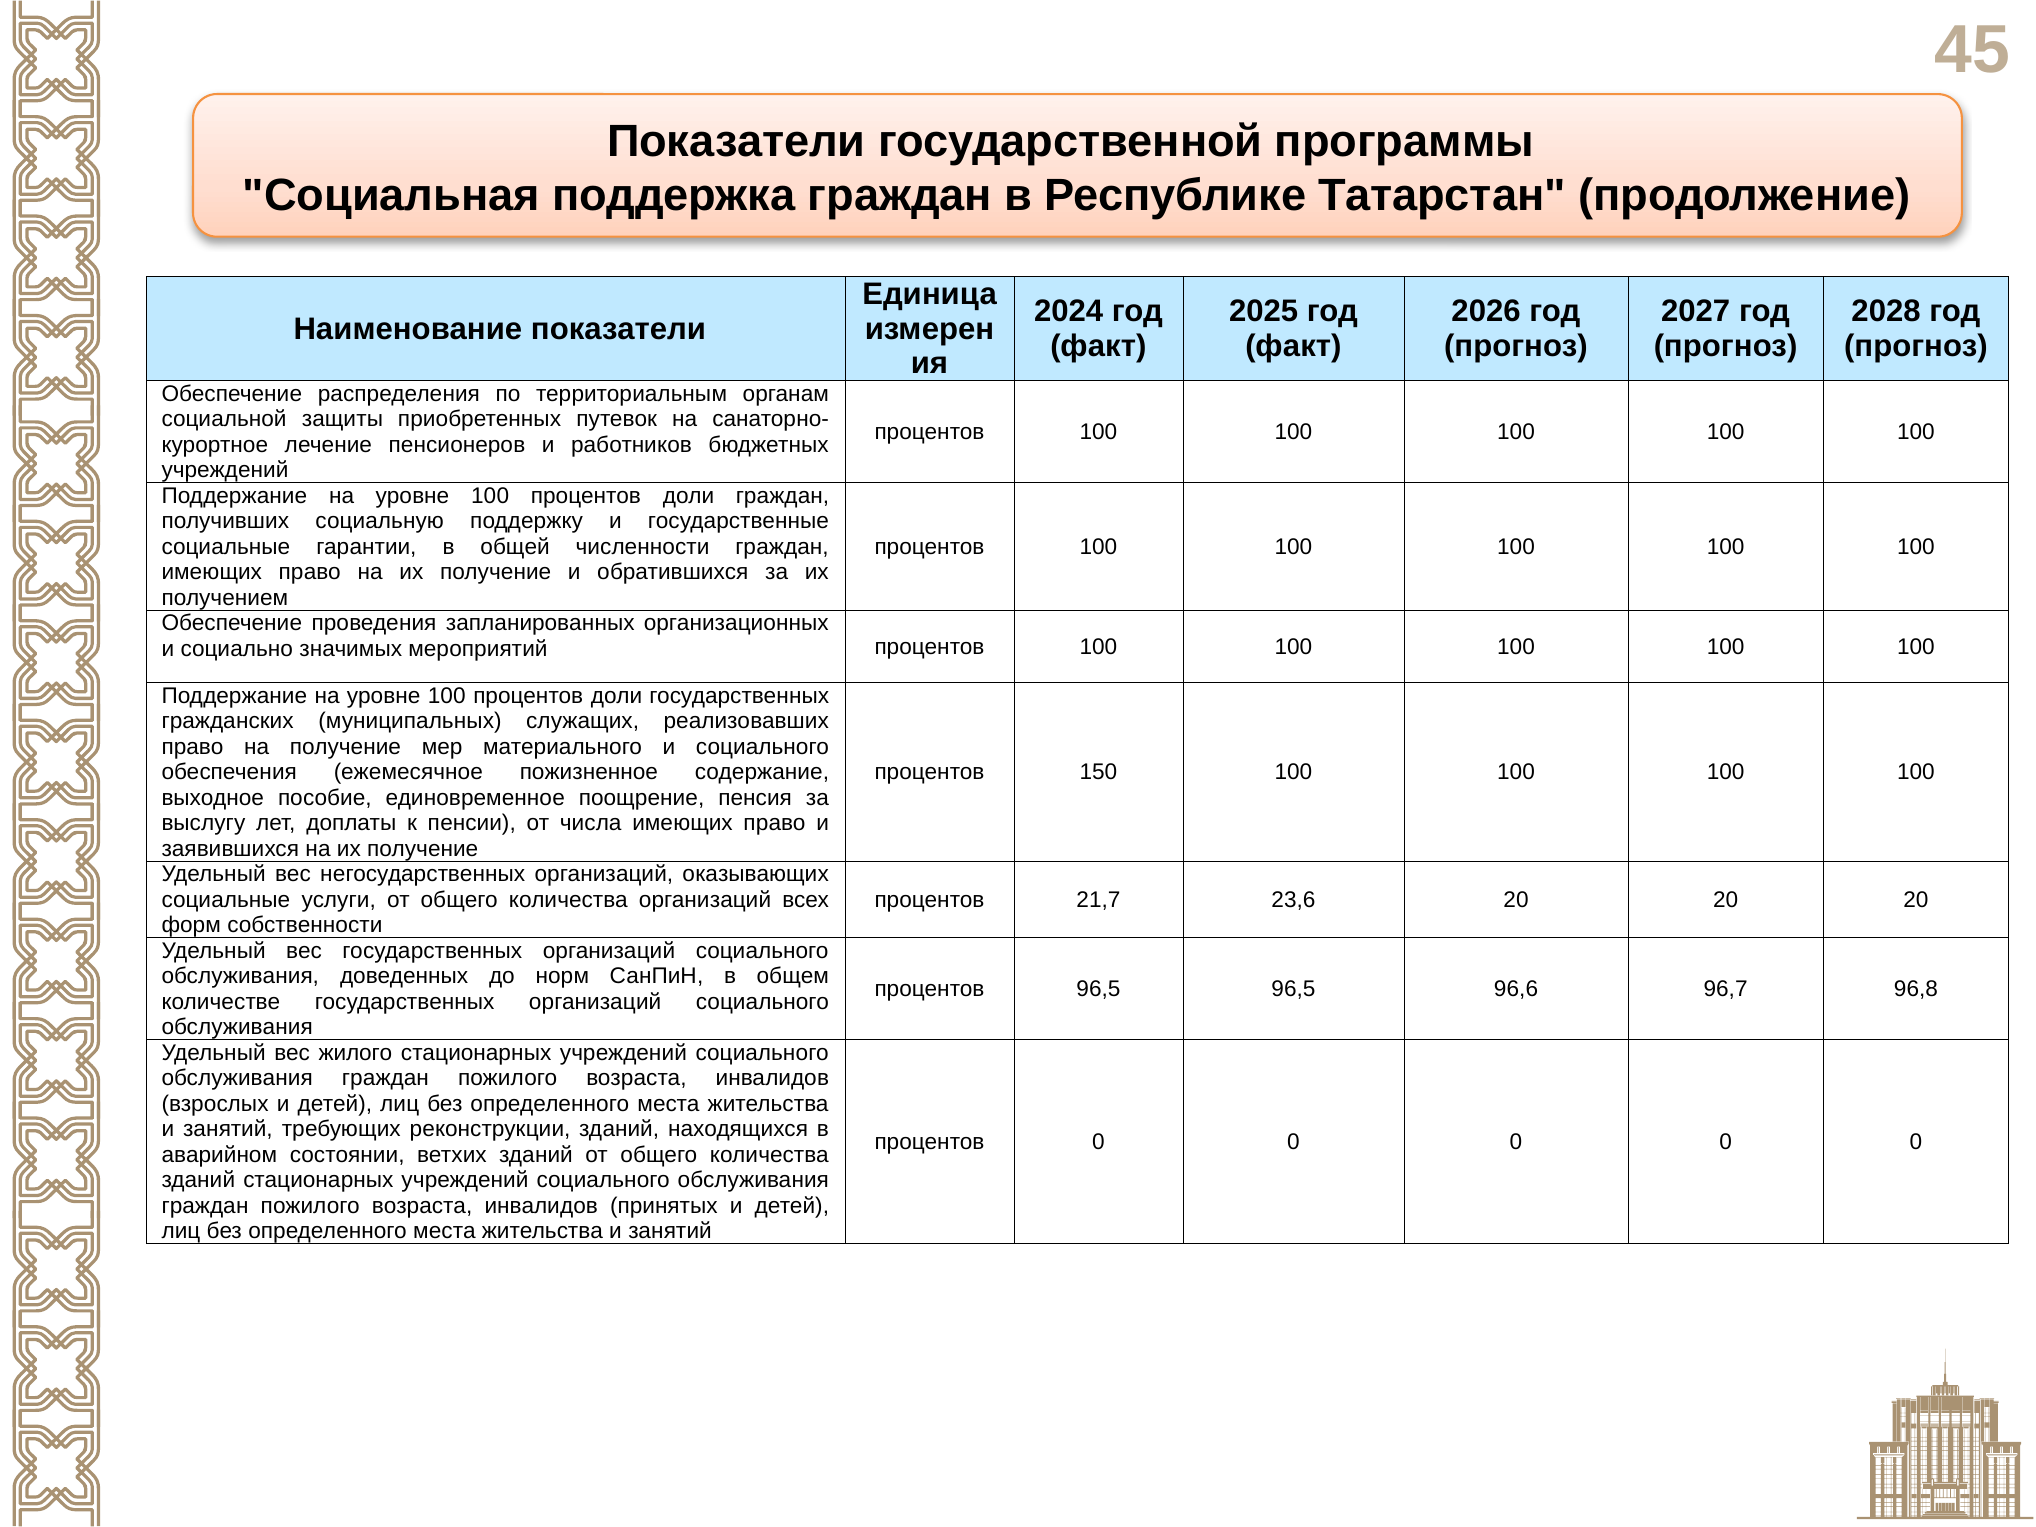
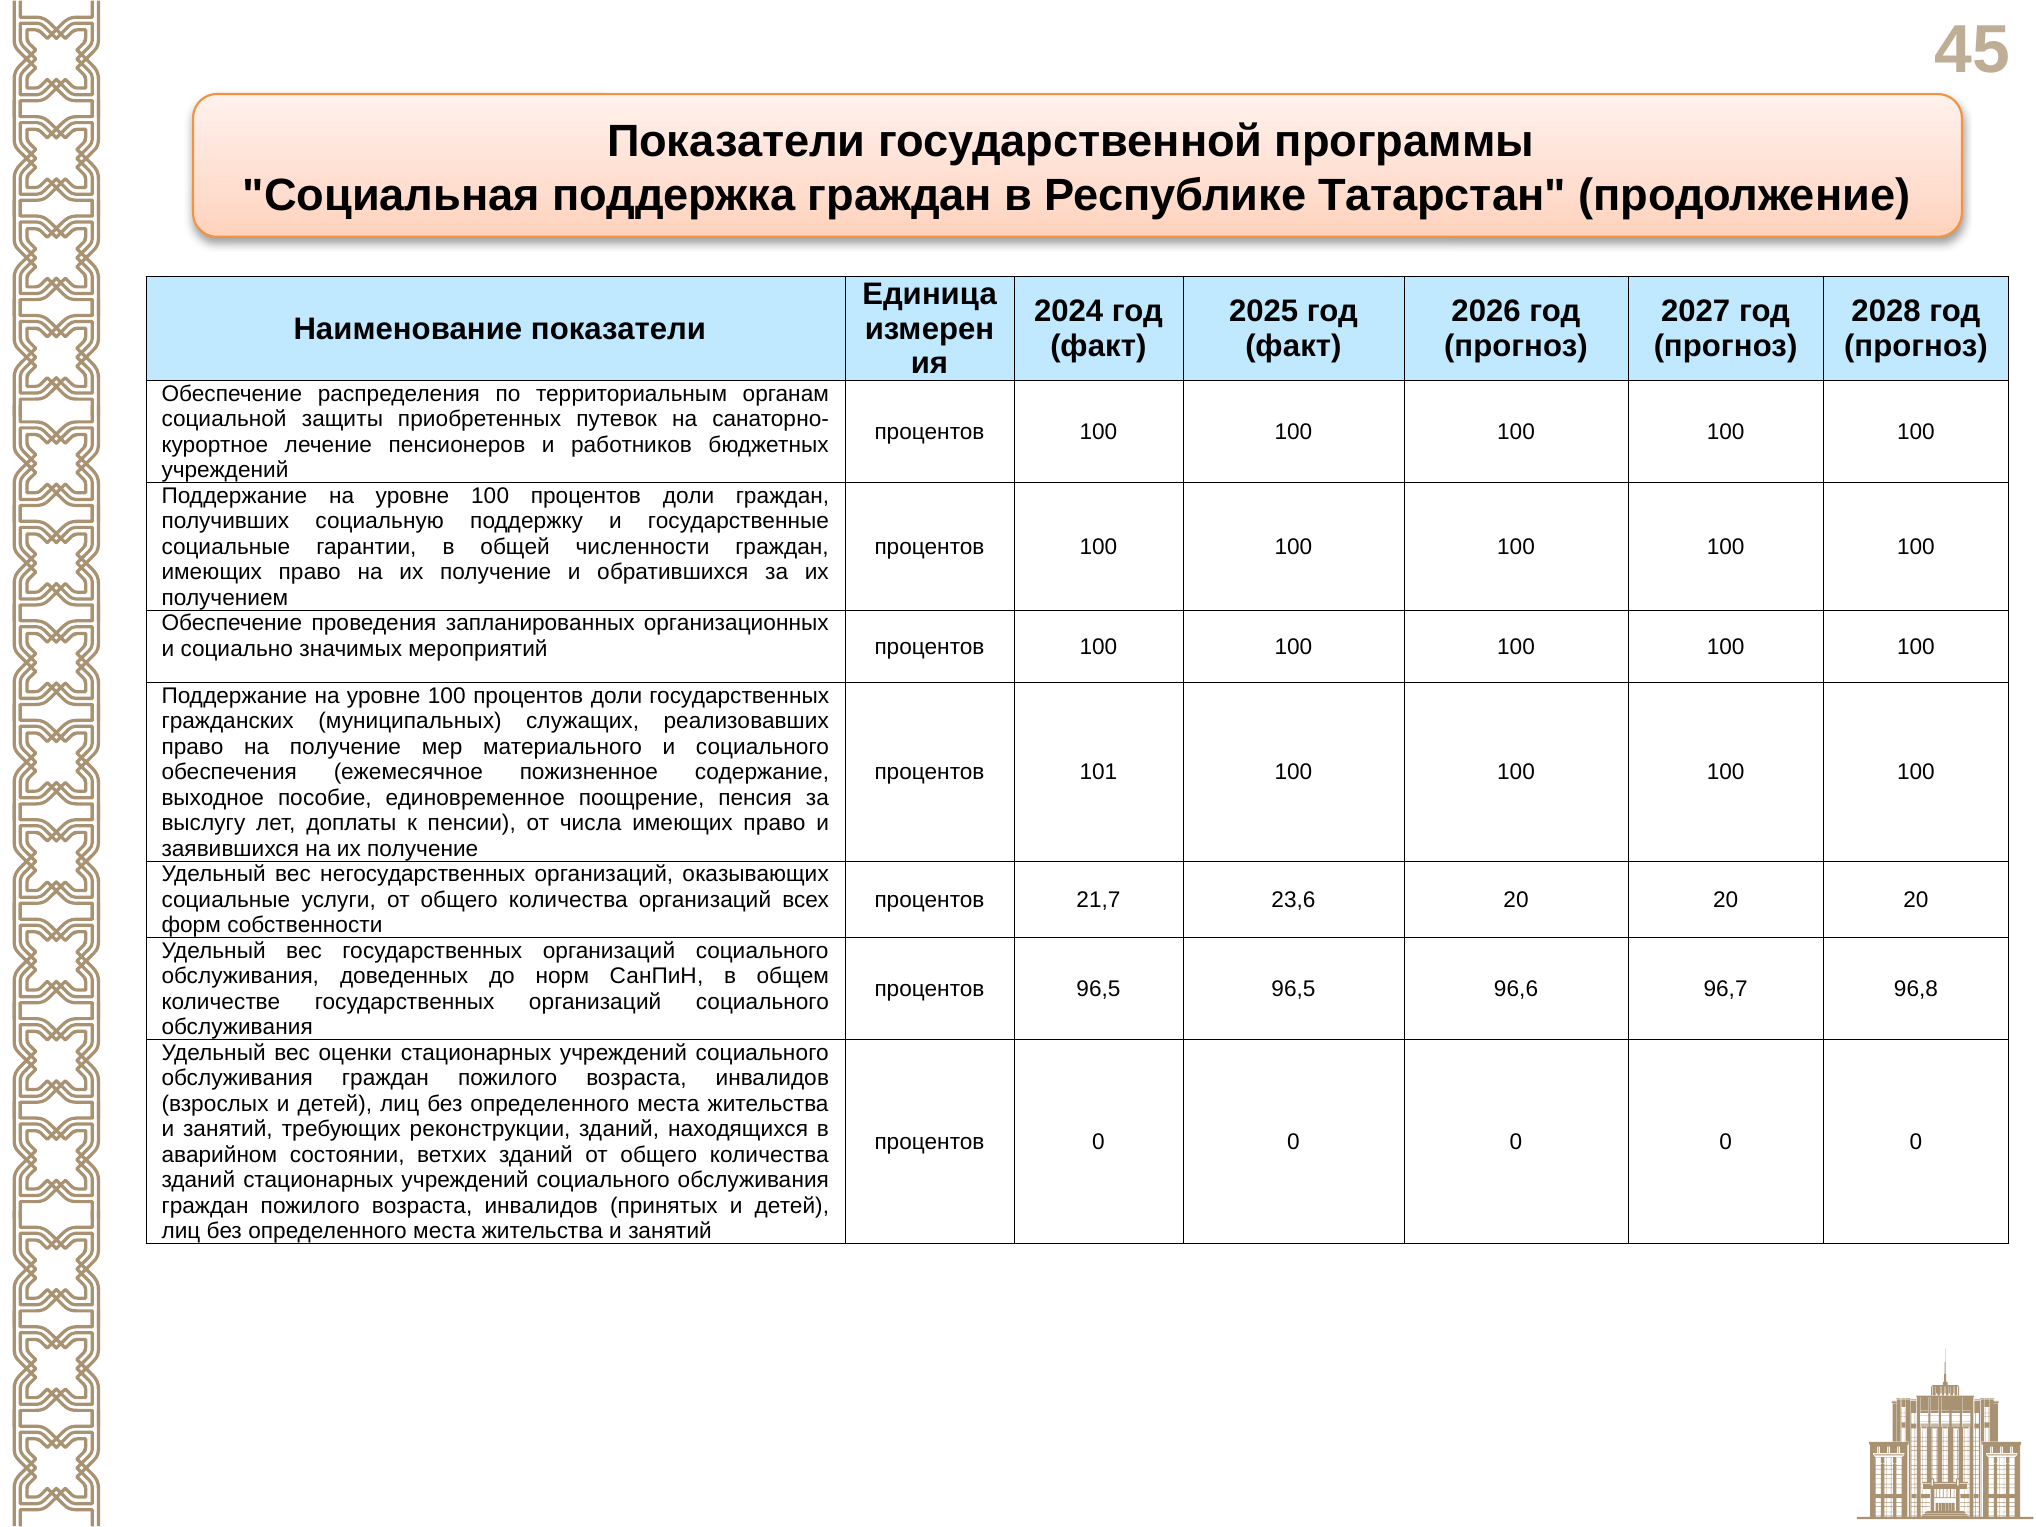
150: 150 -> 101 (1098, 772)
жилого: жилого -> оценки (355, 1053)
